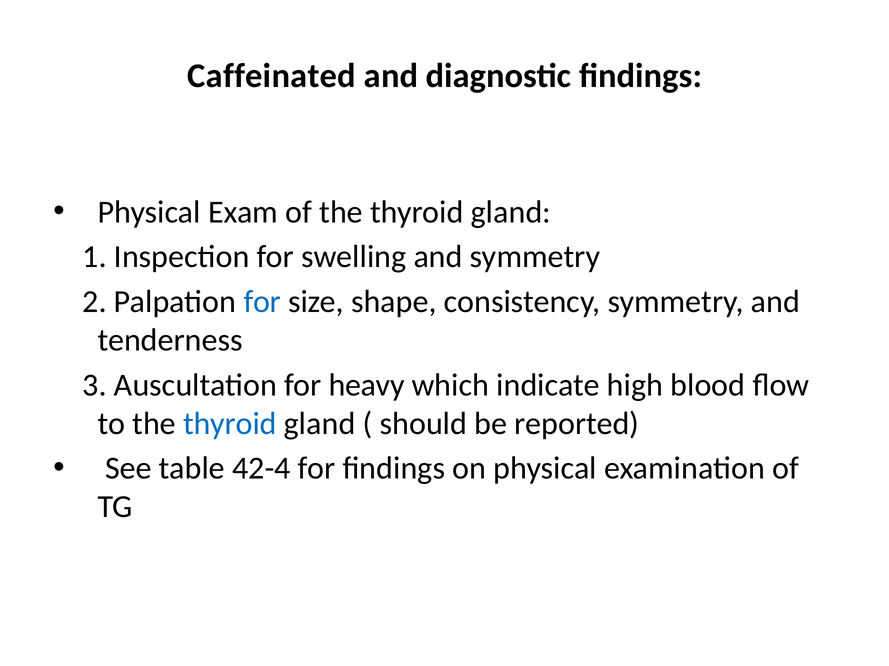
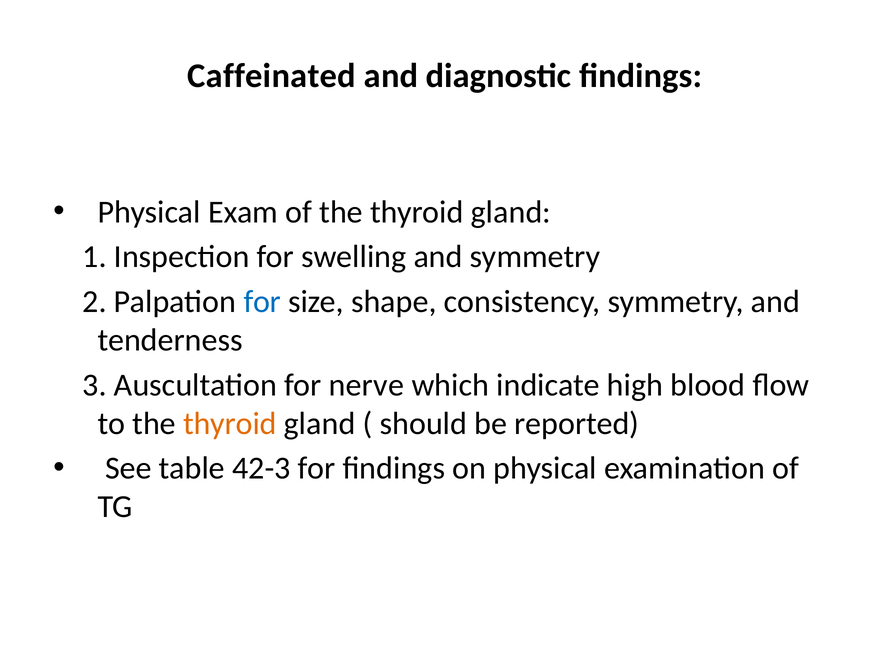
heavy: heavy -> nerve (366, 385)
thyroid colour: blue -> orange (230, 424)
42-4: 42-4 -> 42-3 (261, 469)
